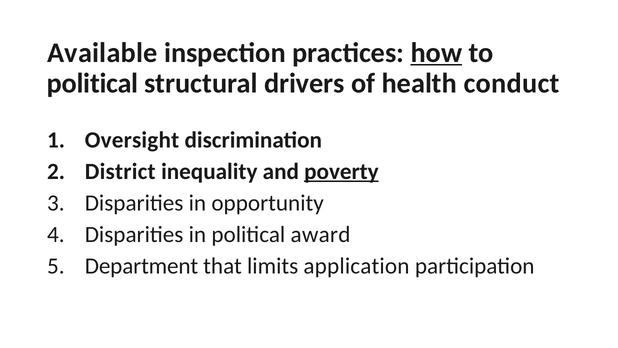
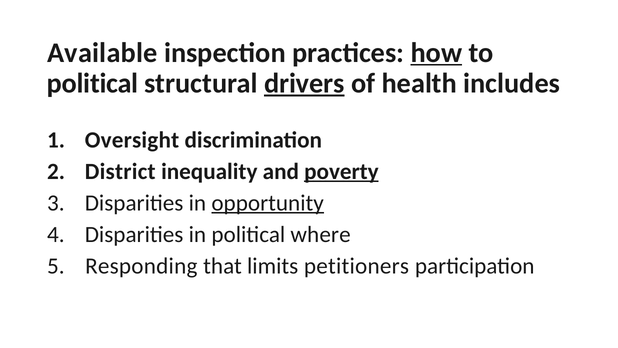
drivers underline: none -> present (304, 83)
conduct: conduct -> includes (512, 83)
opportunity underline: none -> present (268, 203)
award: award -> where (321, 234)
Department: Department -> Responding (141, 266)
application: application -> petitioners (356, 266)
